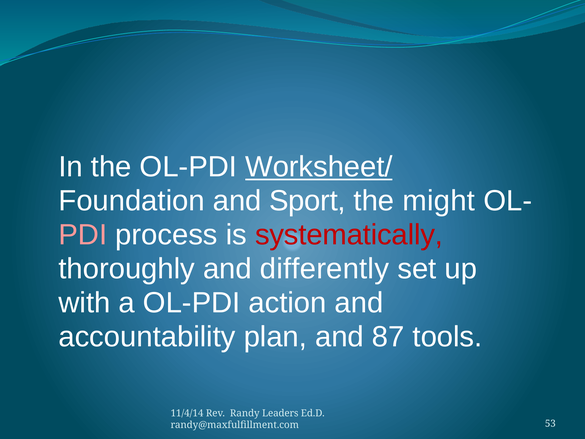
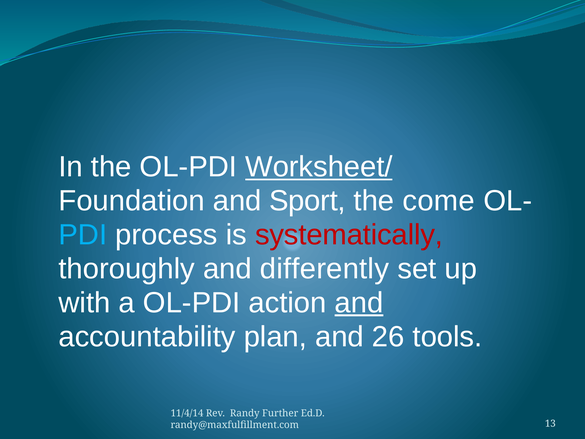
might: might -> come (439, 201)
PDI colour: pink -> light blue (83, 235)
and underline: none -> present (359, 303)
87: 87 -> 26 (388, 336)
Leaders: Leaders -> Further (280, 413)
53: 53 -> 13 (550, 423)
